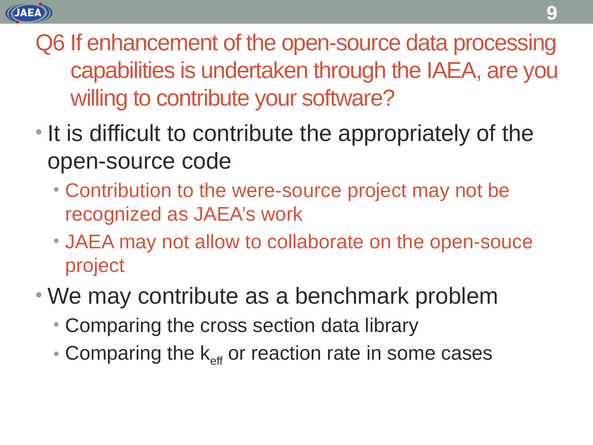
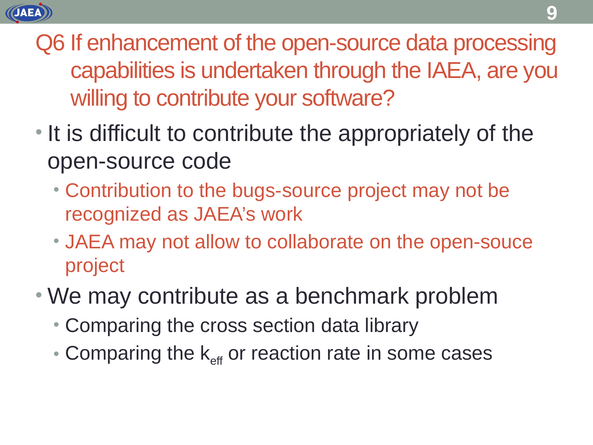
were-source: were-source -> bugs-source (287, 190)
